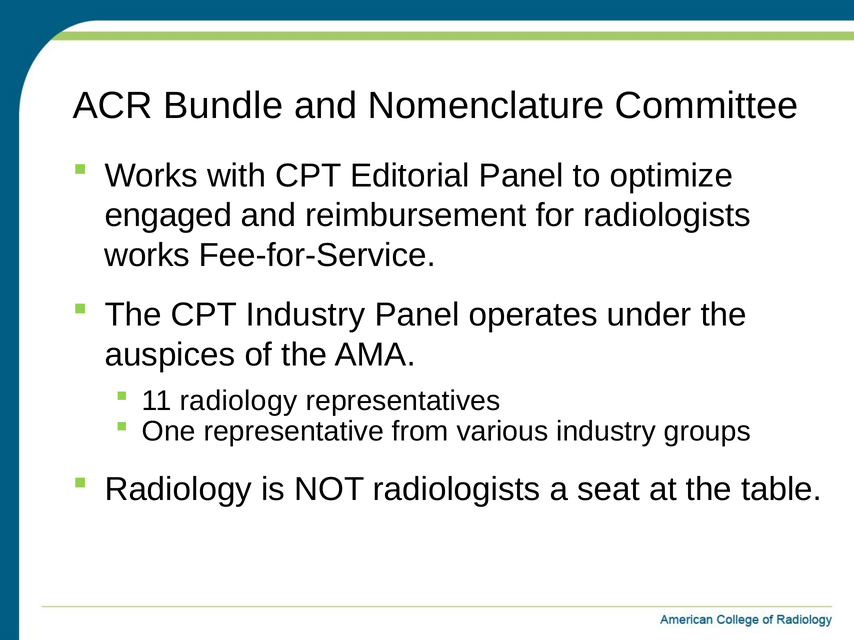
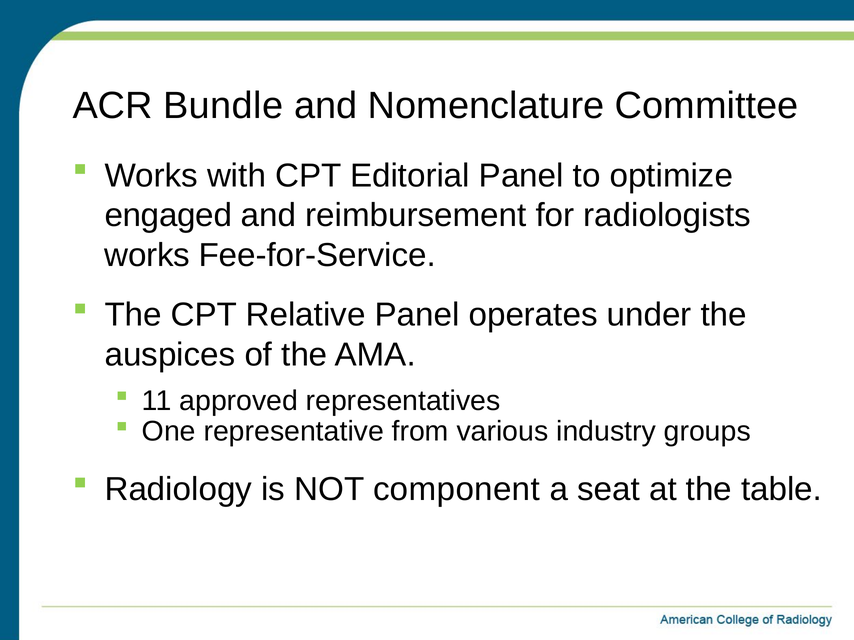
CPT Industry: Industry -> Relative (306, 315)
11 radiology: radiology -> approved (239, 401)
NOT radiologists: radiologists -> component (457, 490)
